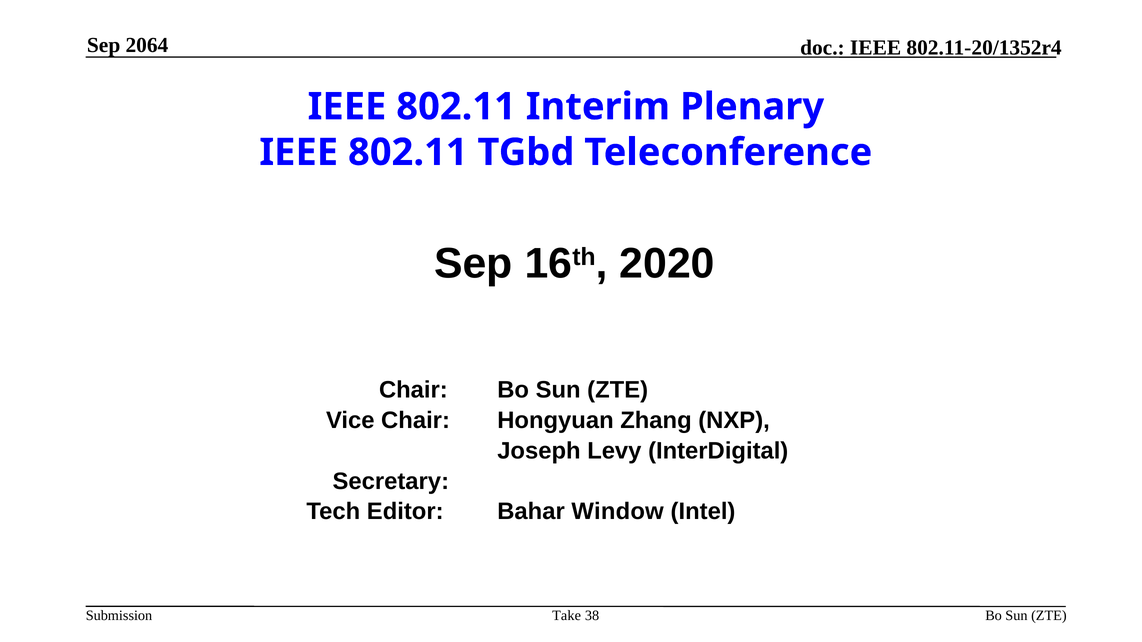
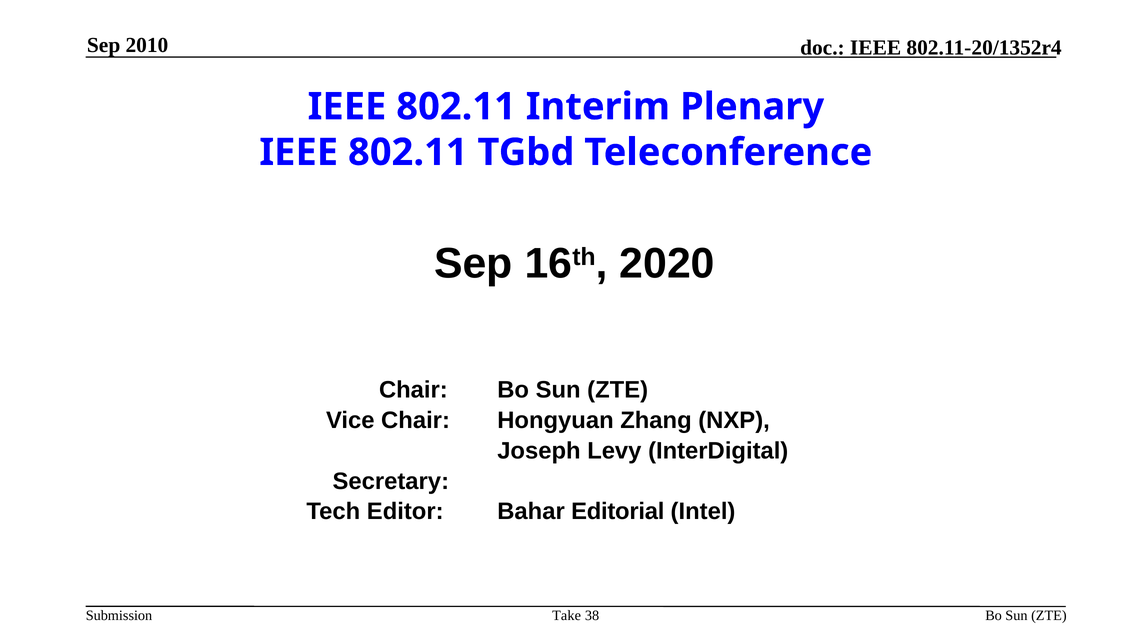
2064: 2064 -> 2010 (147, 45)
Window: Window -> Editorial (618, 512)
